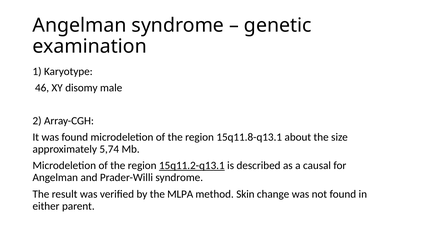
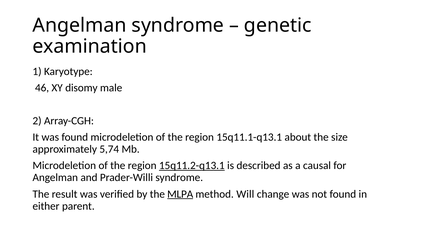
15q11.8-q13.1: 15q11.8-q13.1 -> 15q11.1-q13.1 (249, 137)
MLPA underline: none -> present (180, 194)
Skin: Skin -> Will (245, 194)
